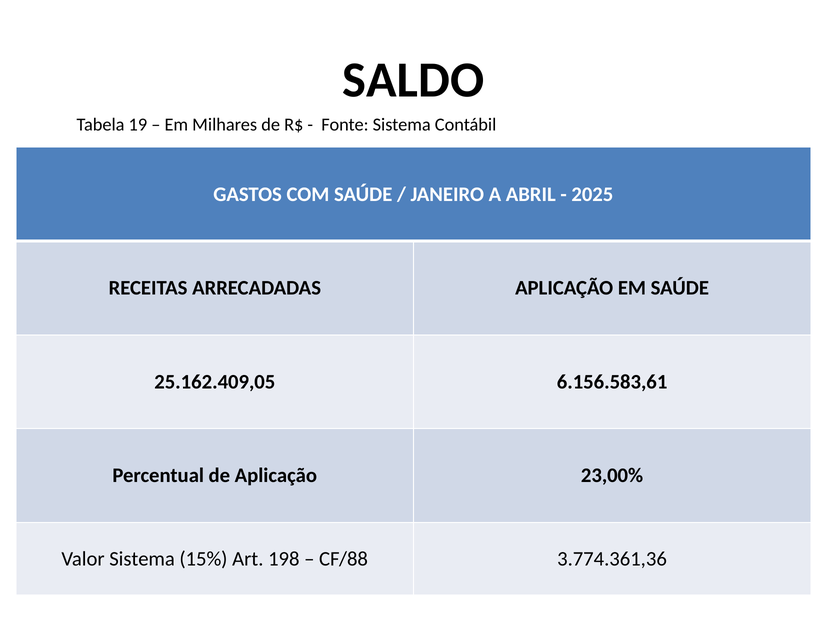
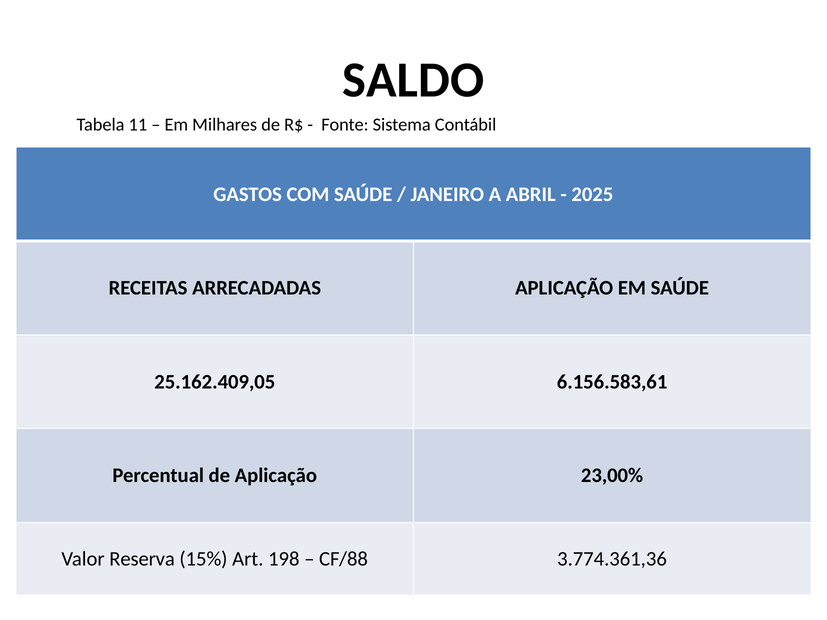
19: 19 -> 11 (138, 125)
Valor Sistema: Sistema -> Reserva (142, 559)
